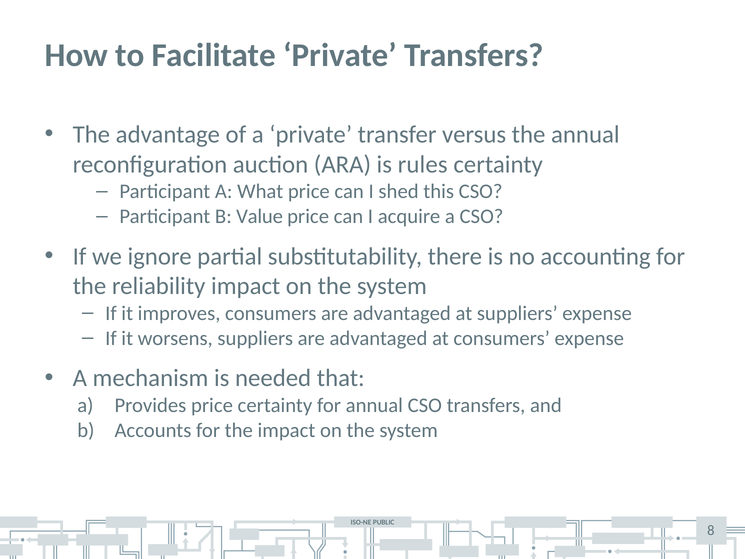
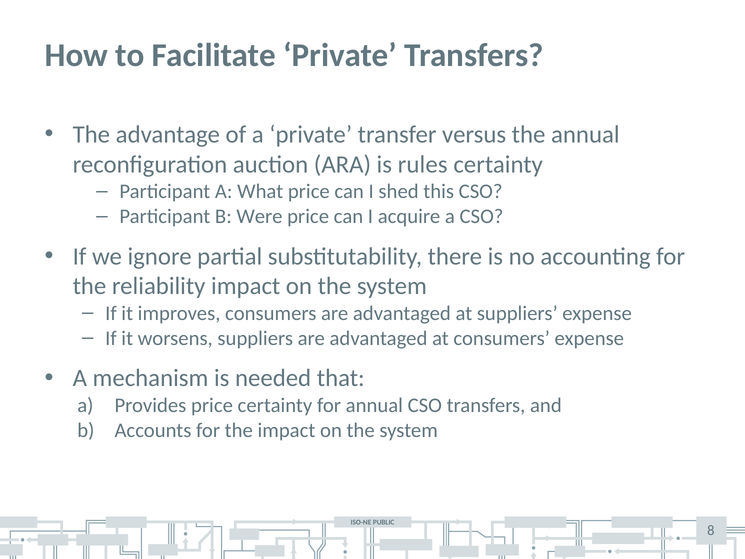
Value: Value -> Were (259, 216)
